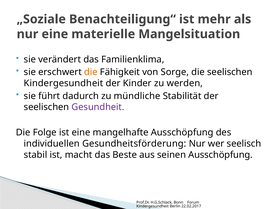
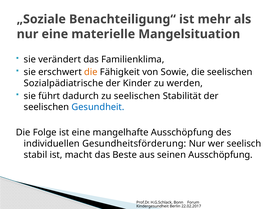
Sorge: Sorge -> Sowie (175, 72)
Kindergesundheit: Kindergesundheit -> Sozialpädiatrische (64, 83)
zu mündliche: mündliche -> seelischen (137, 96)
Gesundheit colour: purple -> blue (98, 107)
